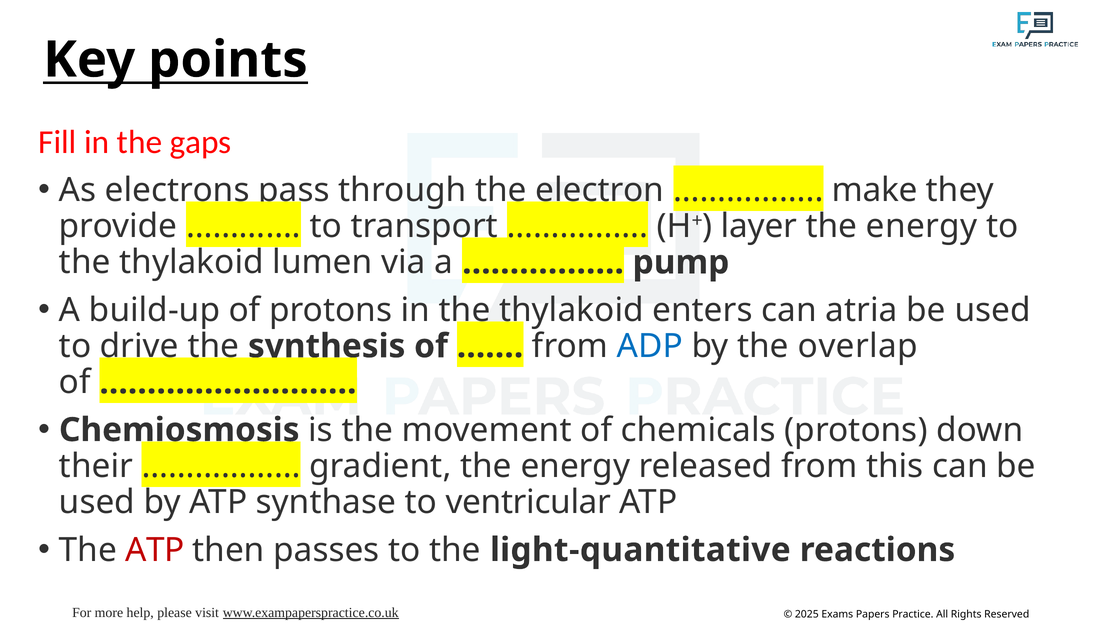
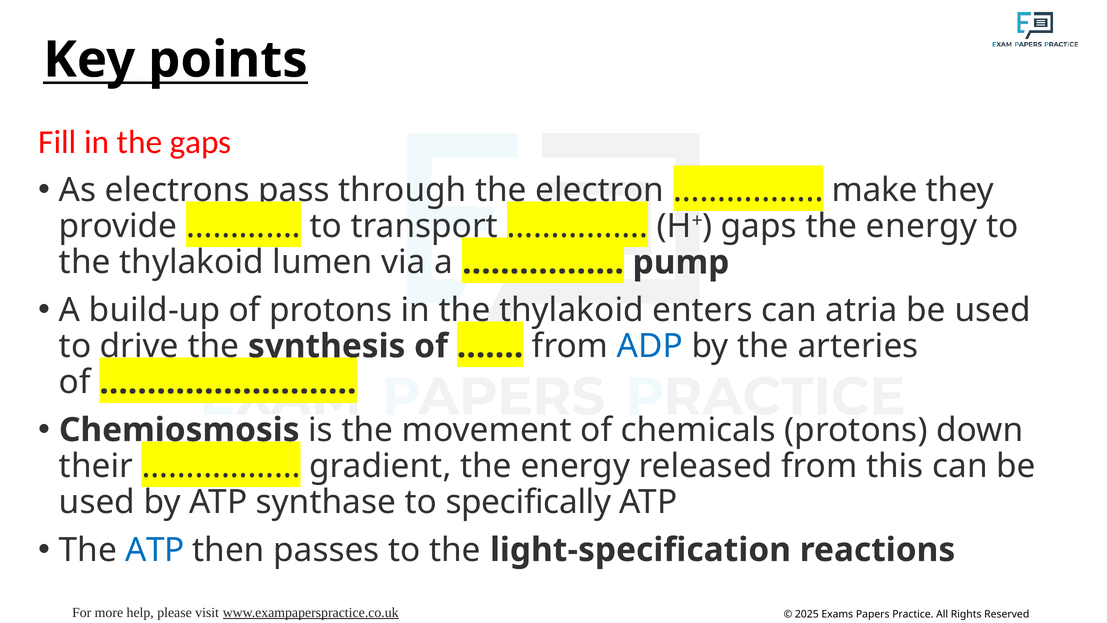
H+ layer: layer -> gaps (759, 226)
overlap: overlap -> arteries (858, 346)
ventricular: ventricular -> specifically (528, 502)
ATP colour: red -> blue (155, 550)
light-quantitative: light-quantitative -> light-specification (640, 550)
